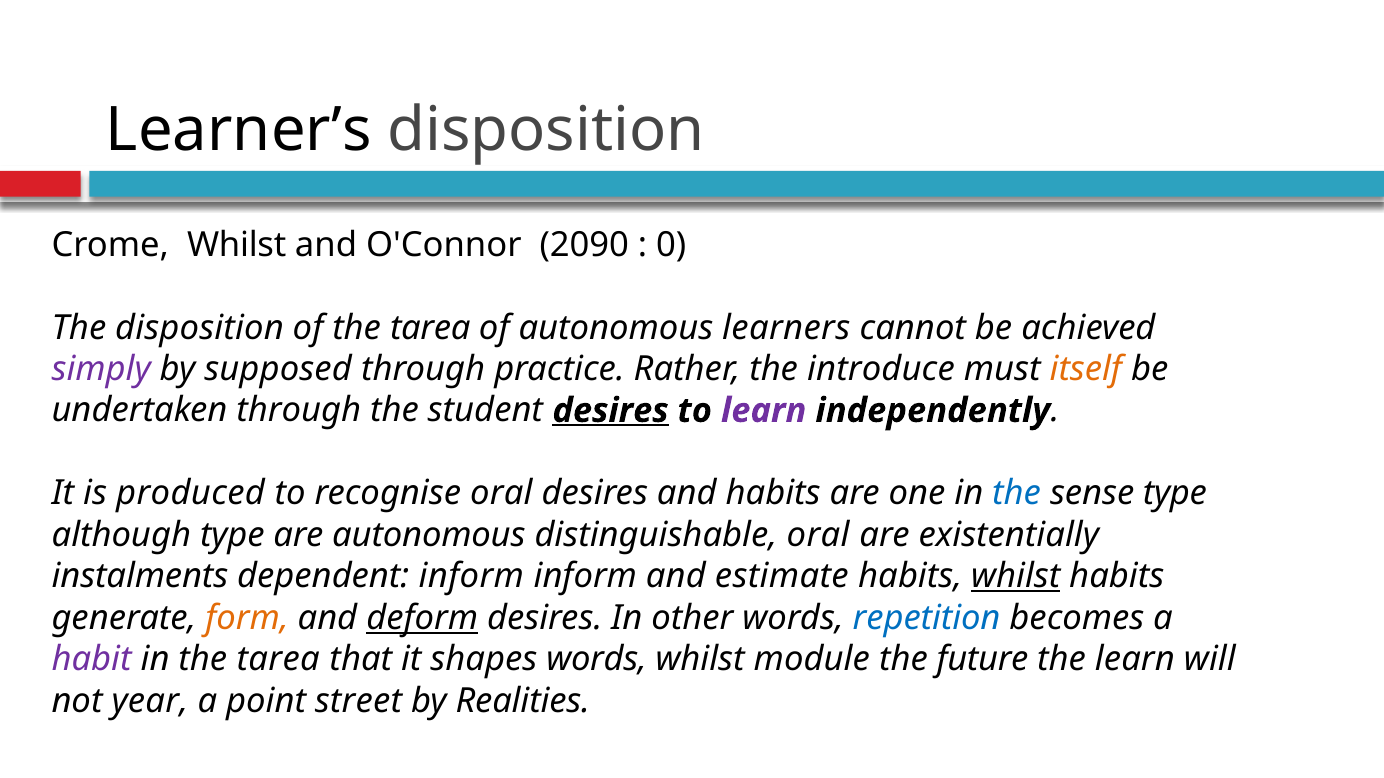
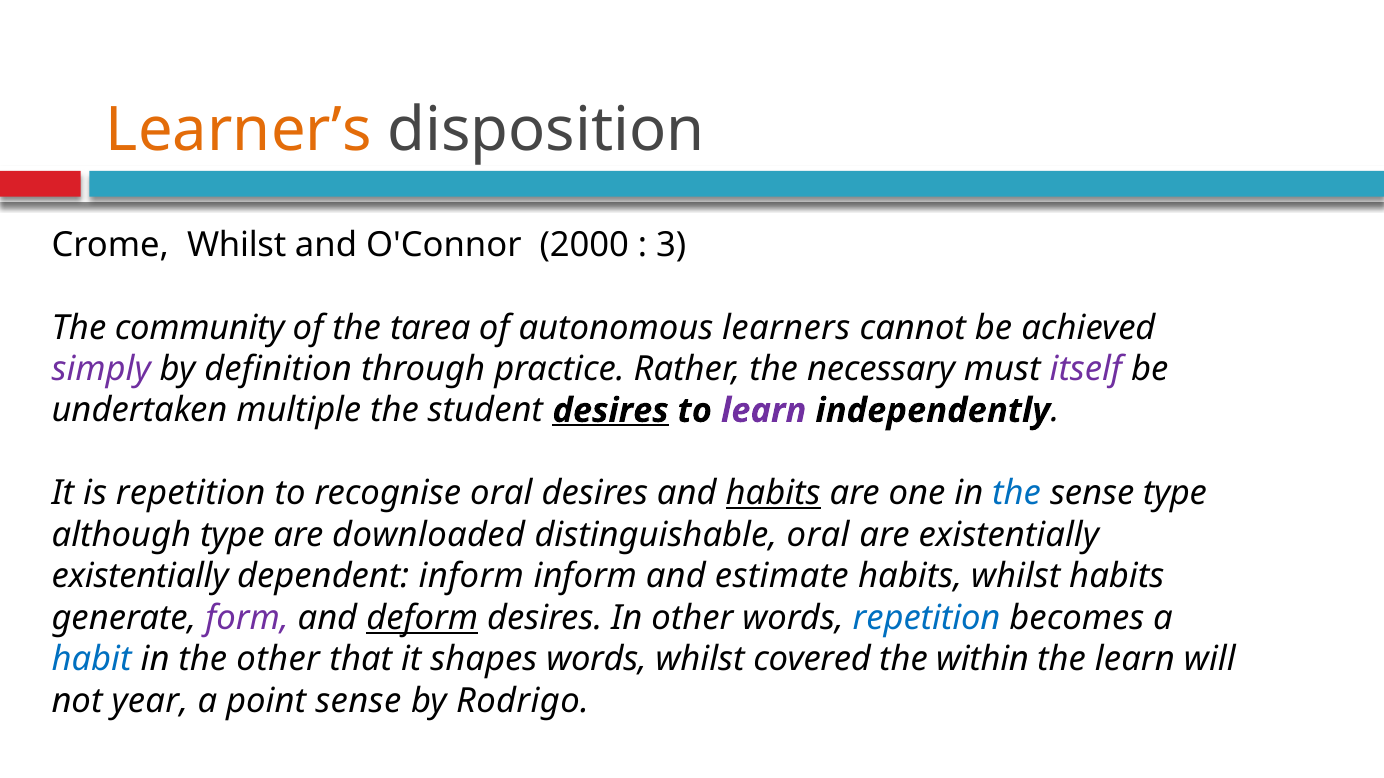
Learner’s colour: black -> orange (239, 131)
2090: 2090 -> 2000 (584, 245)
0: 0 -> 3 (671, 245)
The disposition: disposition -> community (200, 328)
supposed: supposed -> definition (278, 369)
introduce: introduce -> necessary (881, 369)
itself colour: orange -> purple (1086, 369)
undertaken through: through -> multiple (299, 411)
is produced: produced -> repetition (191, 494)
habits underline: none -> present (773, 494)
are autonomous: autonomous -> downloaded (429, 535)
instalments: instalments -> existentially (140, 577)
whilst underline: present -> none (1016, 577)
form colour: orange -> purple (247, 618)
habit colour: purple -> blue (92, 660)
in the tarea: tarea -> other (278, 660)
module: module -> covered (812, 660)
future: future -> within (983, 660)
point street: street -> sense (358, 702)
Realities: Realities -> Rodrigo (523, 702)
